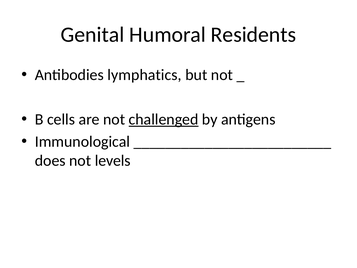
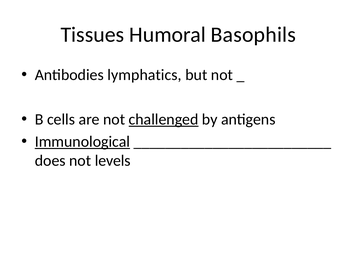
Genital: Genital -> Tissues (92, 35)
Residents: Residents -> Basophils (253, 35)
Immunological underline: none -> present (82, 142)
